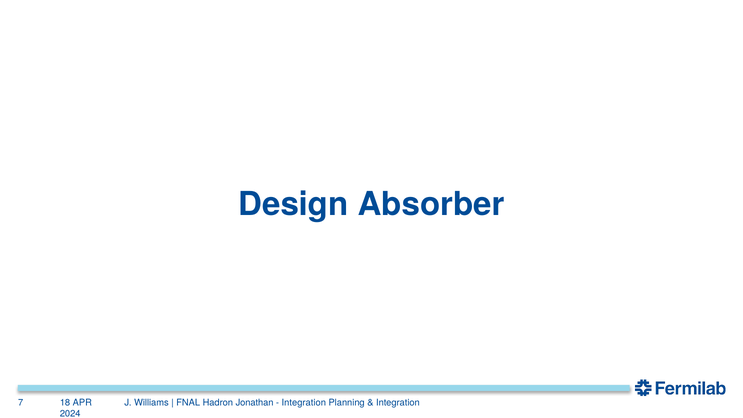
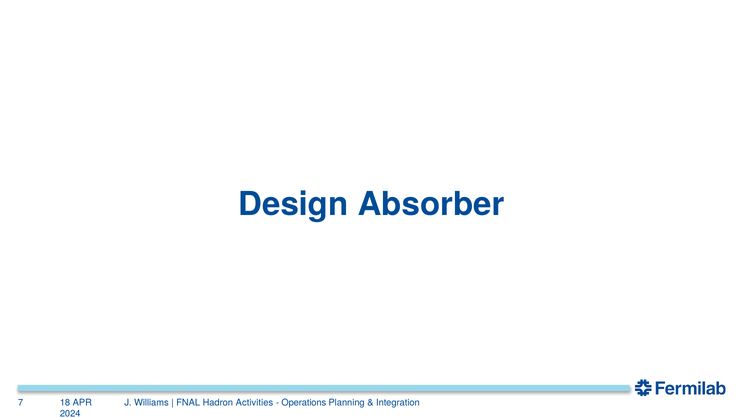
Jonathan: Jonathan -> Activities (254, 403)
Integration: Integration -> Operations (304, 403)
